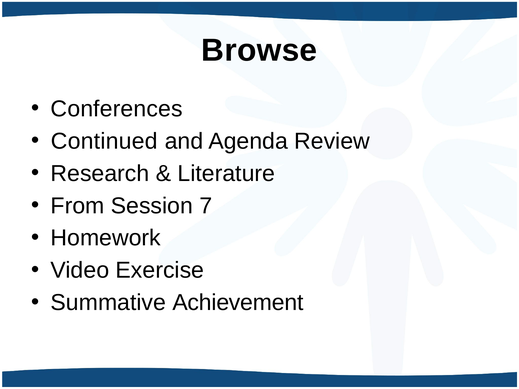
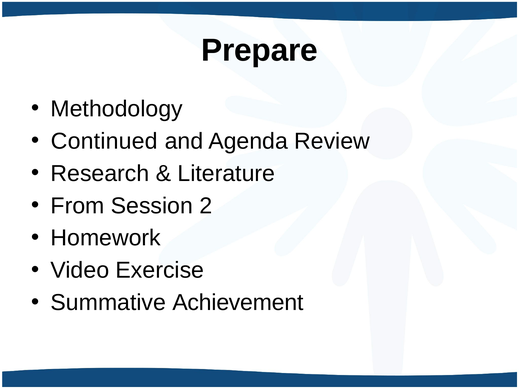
Browse: Browse -> Prepare (260, 50)
Conferences: Conferences -> Methodology (117, 109)
7: 7 -> 2 (206, 206)
